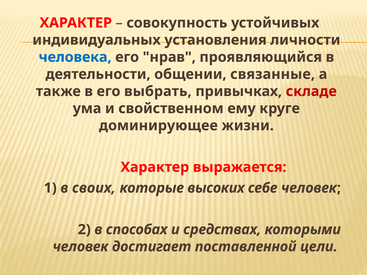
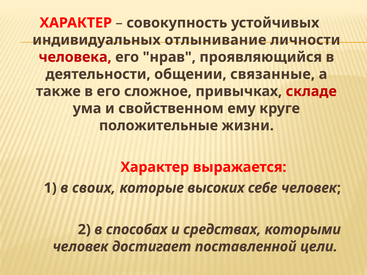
установления: установления -> отлынивание (215, 40)
человека colour: blue -> red (75, 57)
выбрать: выбрать -> сложное (158, 91)
доминирующее: доминирующее -> положительные (158, 126)
